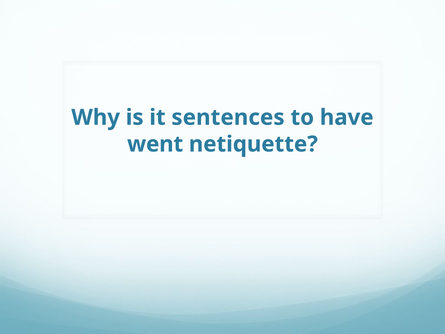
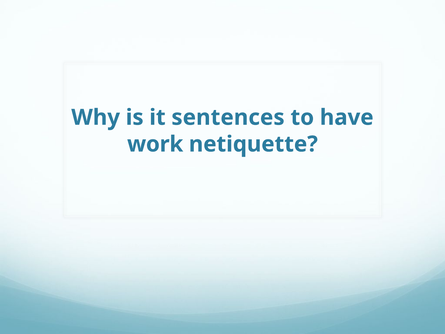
went: went -> work (155, 144)
